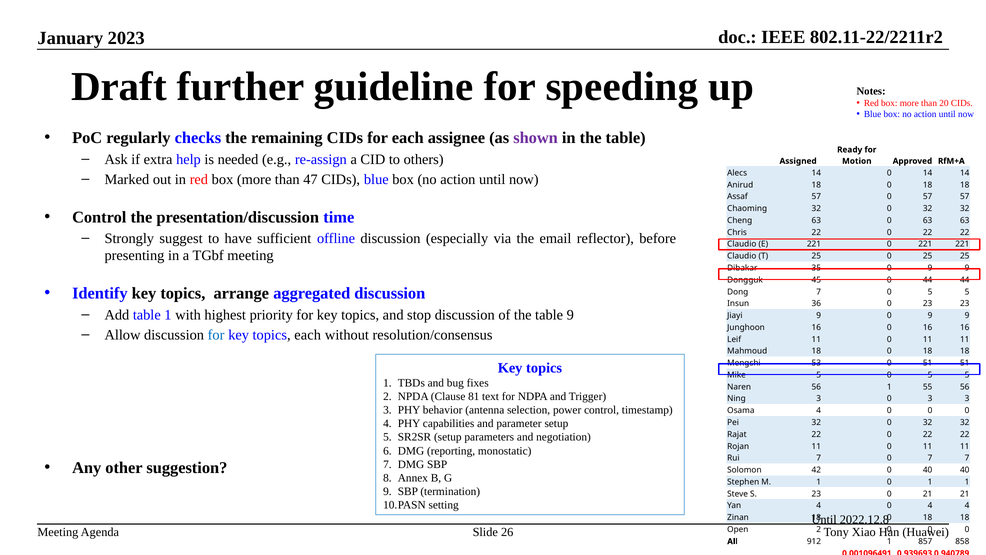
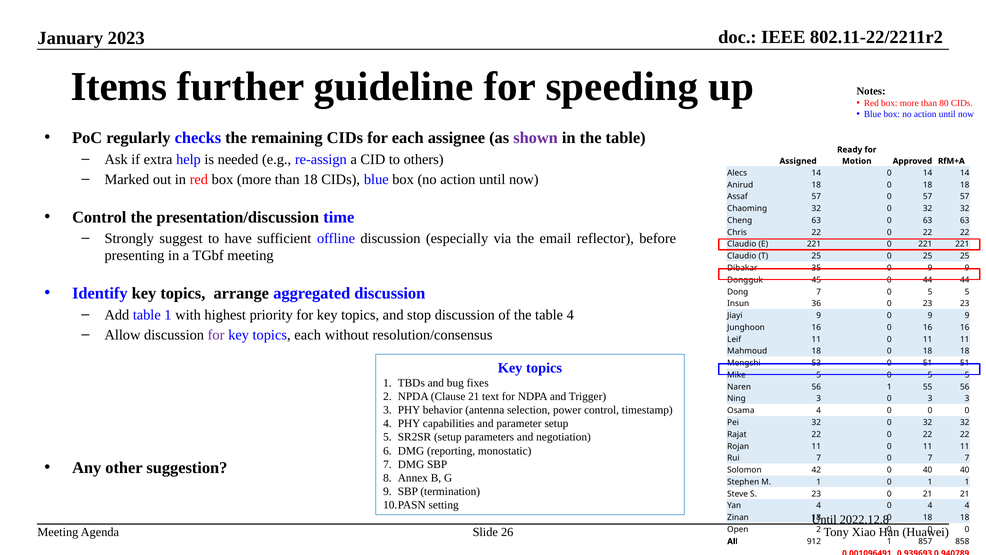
Draft: Draft -> Items (119, 87)
20: 20 -> 80 (944, 103)
than 47: 47 -> 18 (310, 179)
table 9: 9 -> 4 (570, 315)
for colour: blue -> purple (216, 335)
Clause 81: 81 -> 21 (474, 396)
